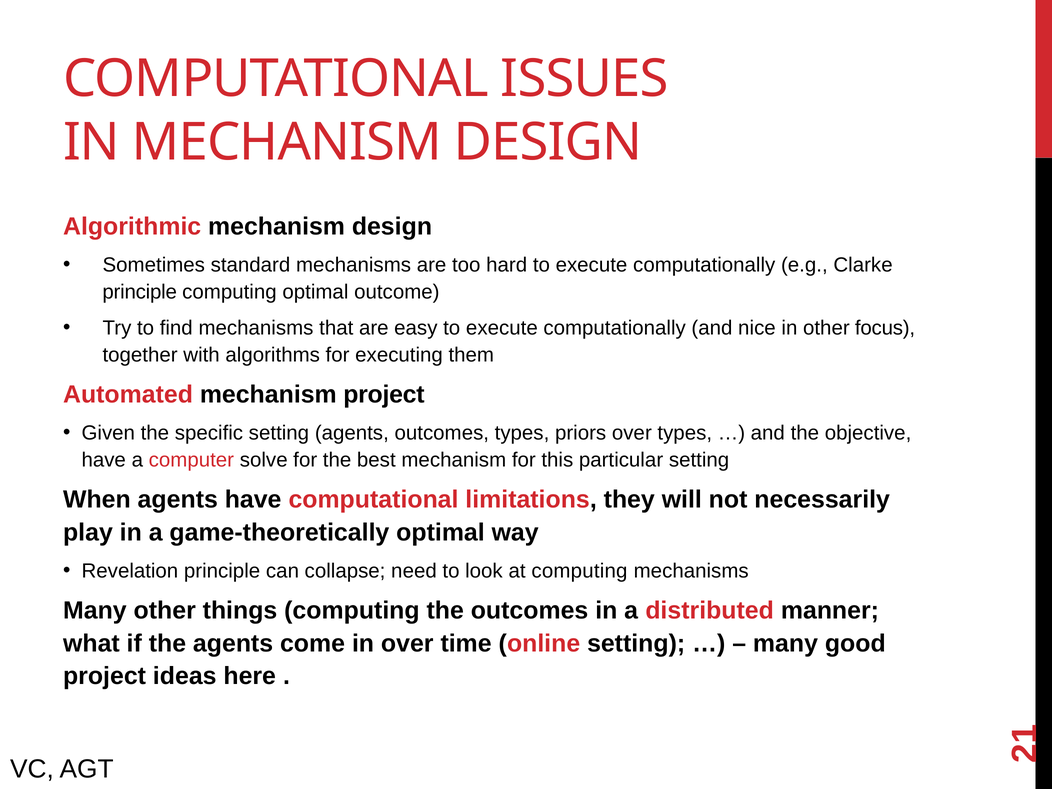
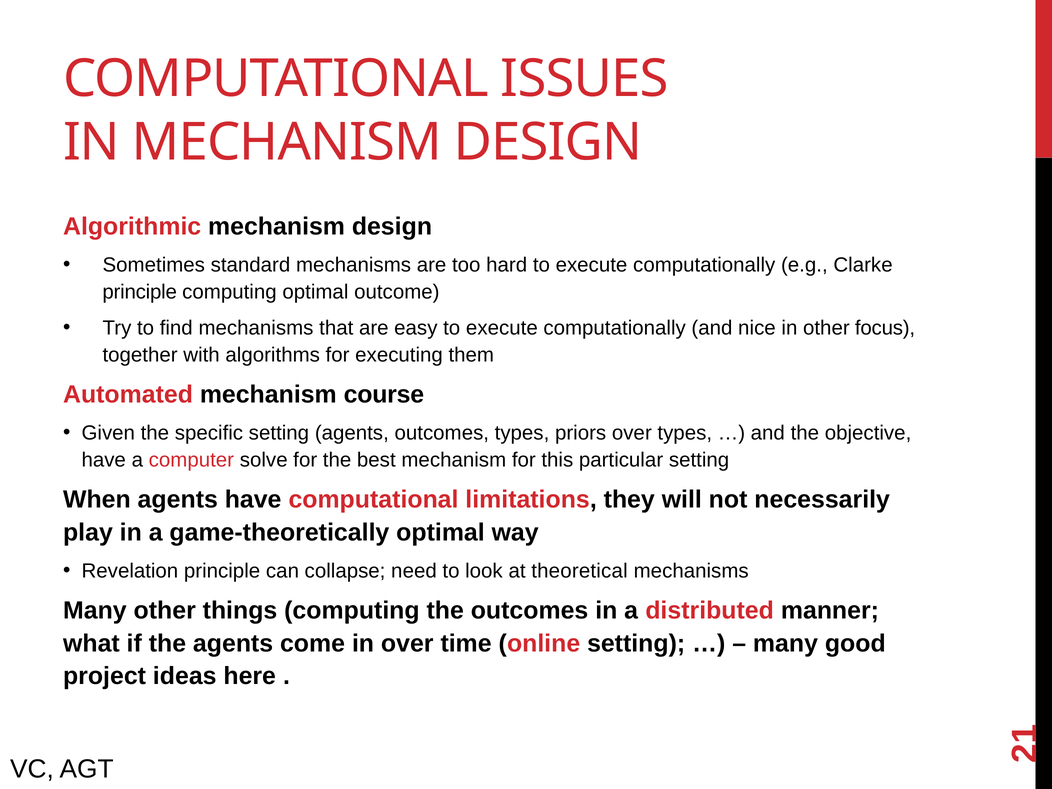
mechanism project: project -> course (384, 395)
at computing: computing -> theoretical (579, 571)
